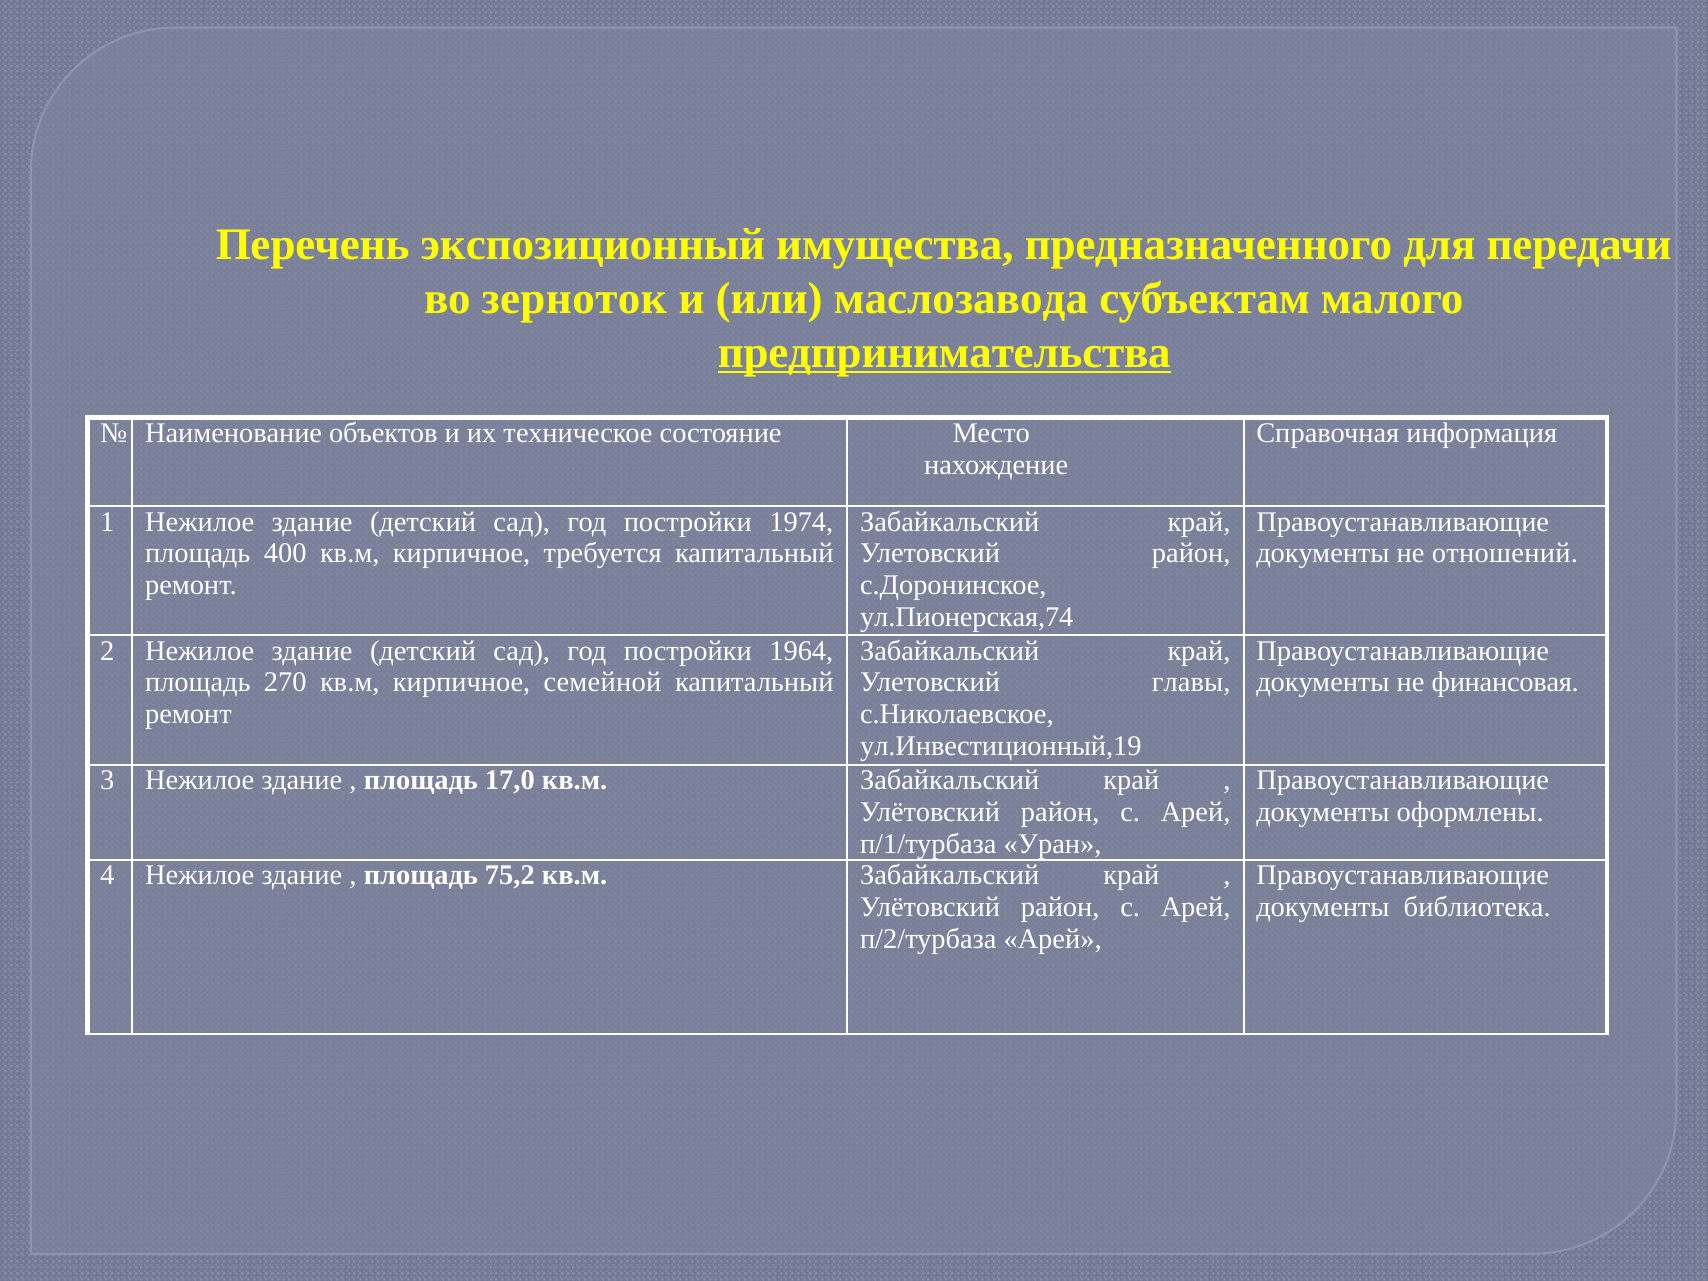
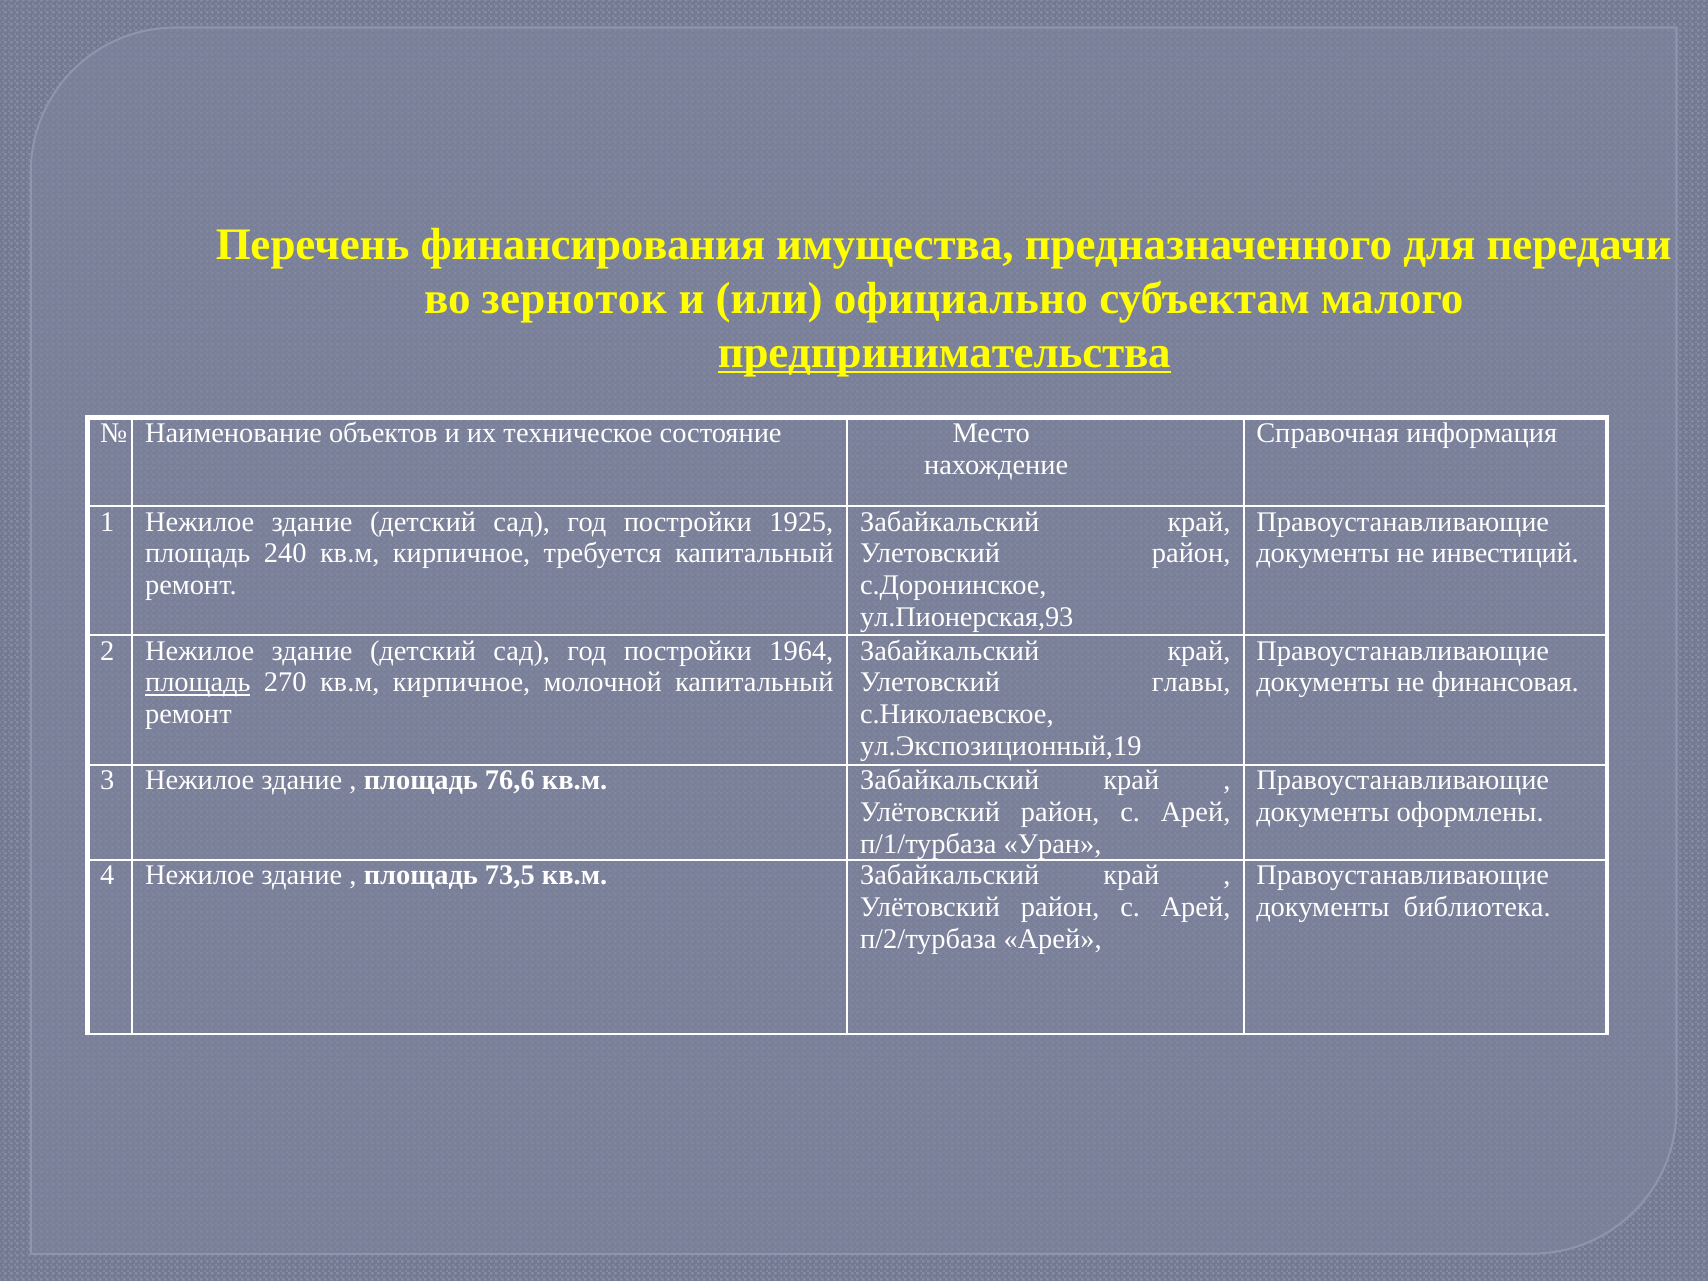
экспозиционный: экспозиционный -> финансирования (593, 244)
маслозавода: маслозавода -> официально (961, 298)
1974: 1974 -> 1925 (801, 522)
400: 400 -> 240 (285, 554)
отношений: отношений -> инвестиций (1505, 554)
ул.Пионерская,74: ул.Пионерская,74 -> ул.Пионерская,93 (967, 617)
площадь underline: none -> present (198, 682)
семейной: семейной -> молочной (603, 682)
ул.Инвестиционный,19: ул.Инвестиционный,19 -> ул.Экспозиционный,19 (1001, 746)
17,0: 17,0 -> 76,6 (510, 781)
75,2: 75,2 -> 73,5 (510, 875)
